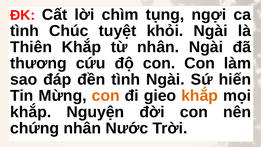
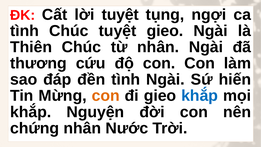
lời chìm: chìm -> tuyệt (120, 15)
tuyệt khỏi: khỏi -> gieo (165, 31)
Thiên Khắp: Khắp -> Chúc (81, 47)
khắp colour: orange -> blue (200, 96)
